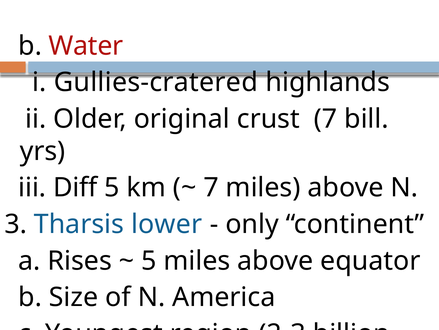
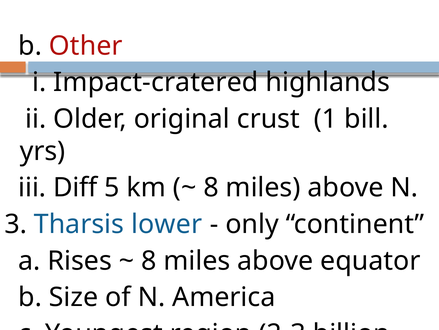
Water: Water -> Other (86, 46)
Gullies-cratered: Gullies-cratered -> Impact-cratered (156, 82)
crust 7: 7 -> 1 (325, 119)
7: 7 -> 8 (211, 187)
5: 5 -> 8 (149, 260)
